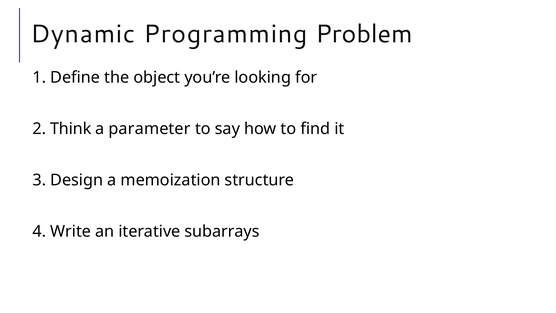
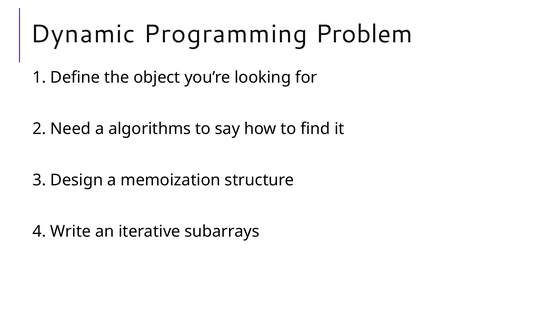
Think: Think -> Need (71, 129)
parameter: parameter -> algorithms (150, 129)
